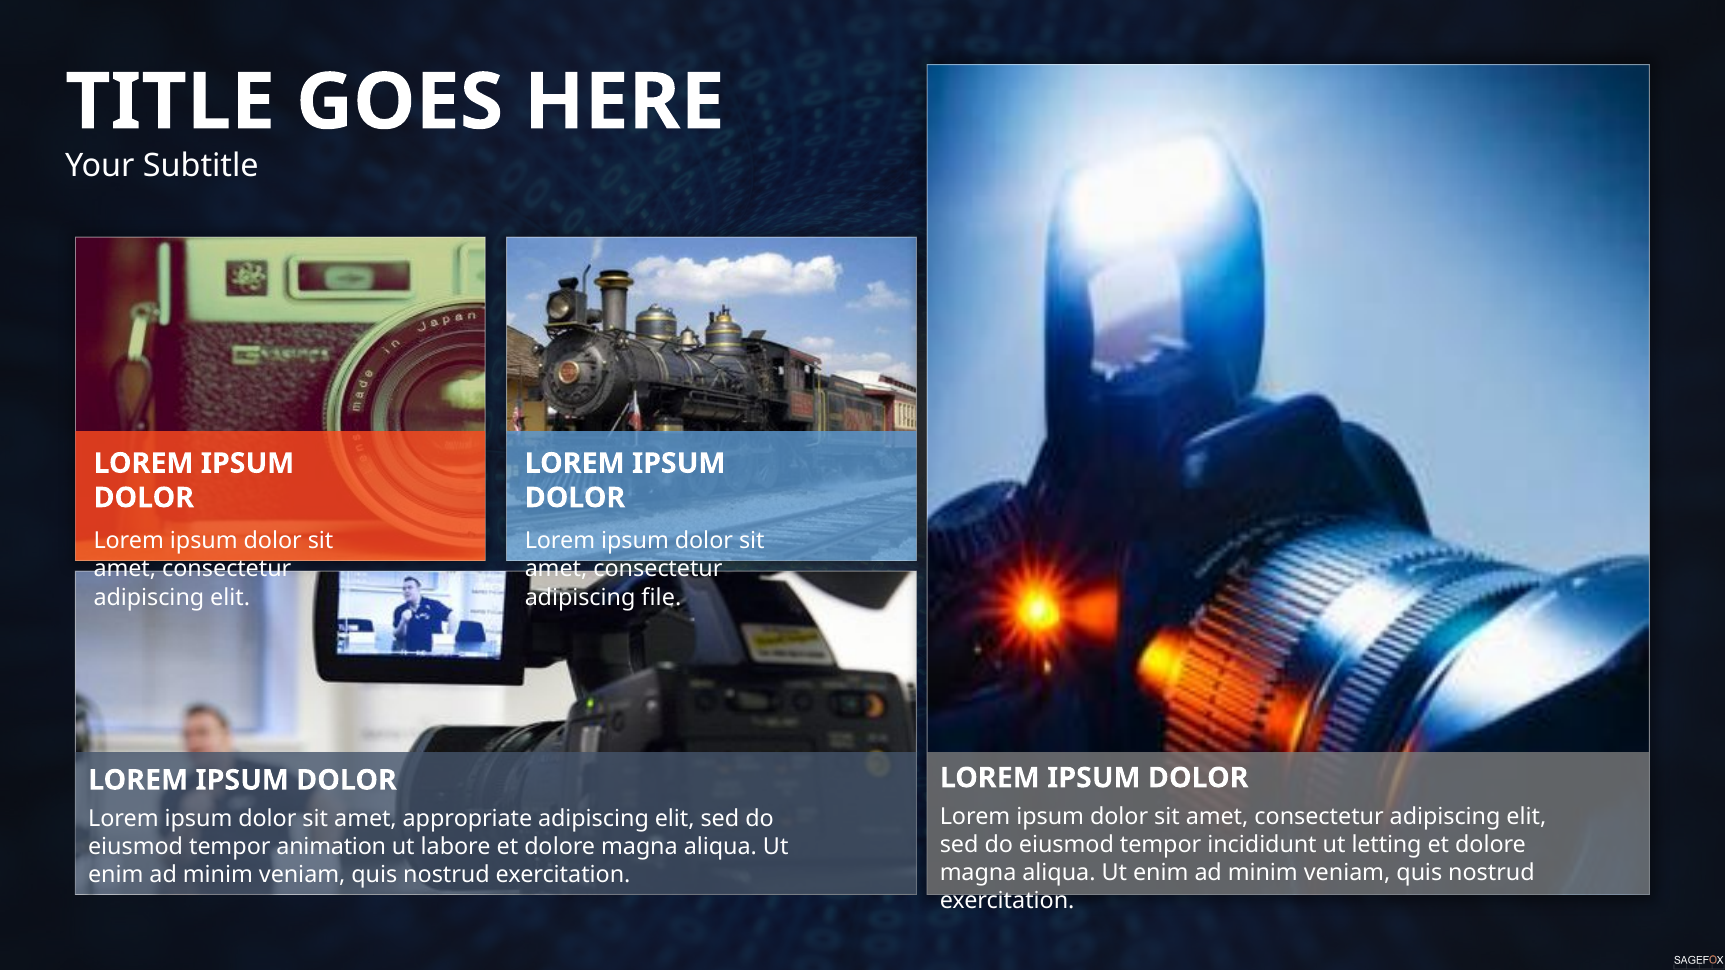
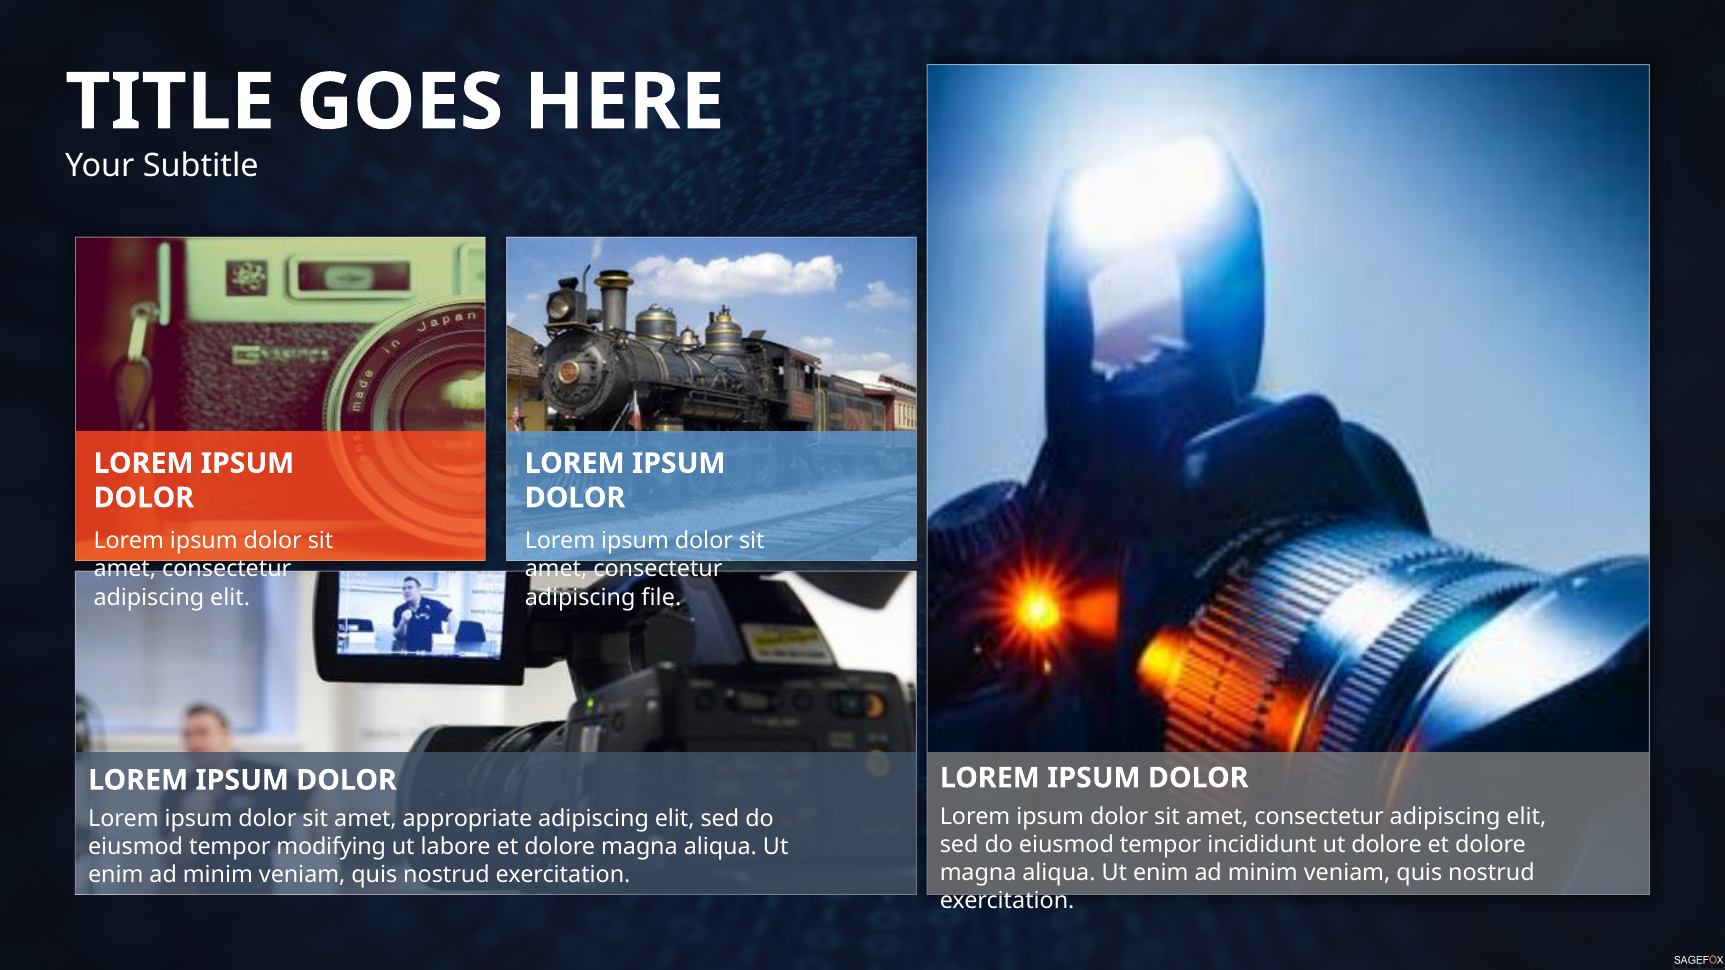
ut letting: letting -> dolore (1387, 845)
animation: animation -> modifying (331, 847)
